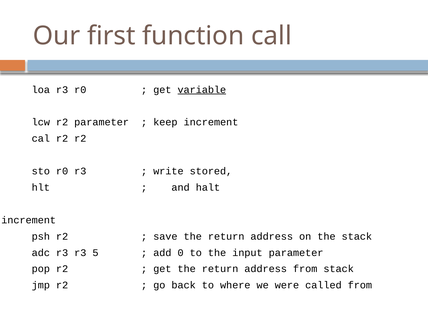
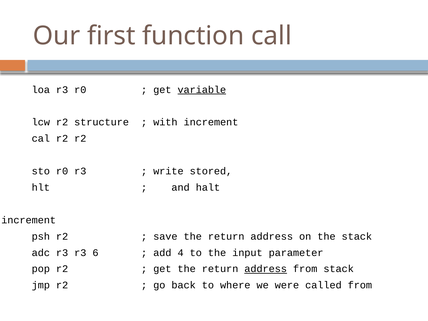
r2 parameter: parameter -> structure (102, 122)
keep: keep -> with (165, 122)
5: 5 -> 6 (96, 253)
0: 0 -> 4 (181, 253)
address underline: none -> present (266, 269)
